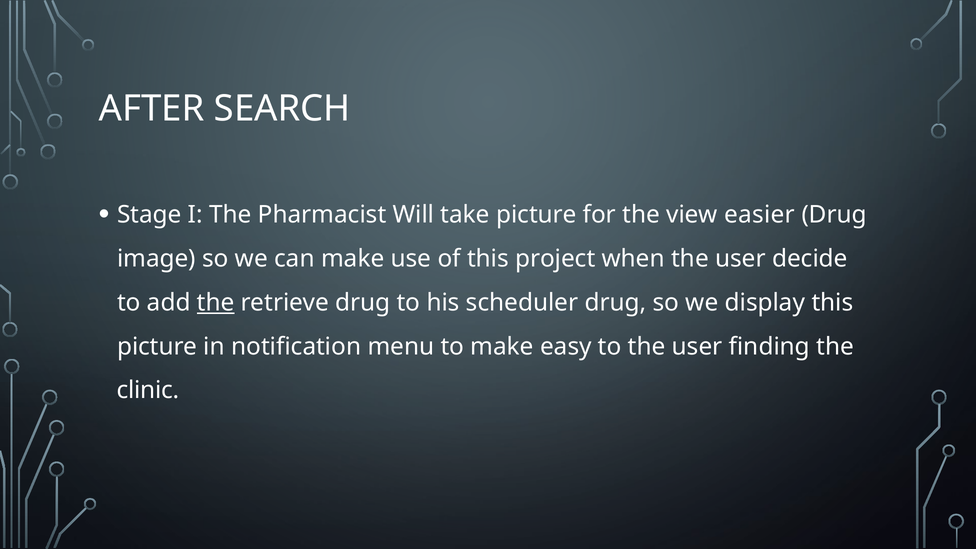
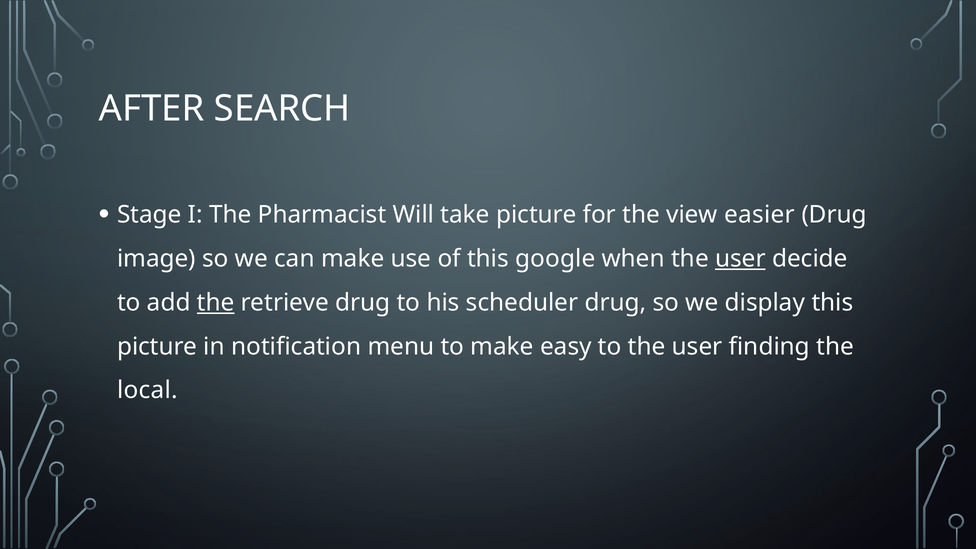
project: project -> google (555, 259)
user underline: none -> present (740, 259)
clinic: clinic -> local (148, 390)
